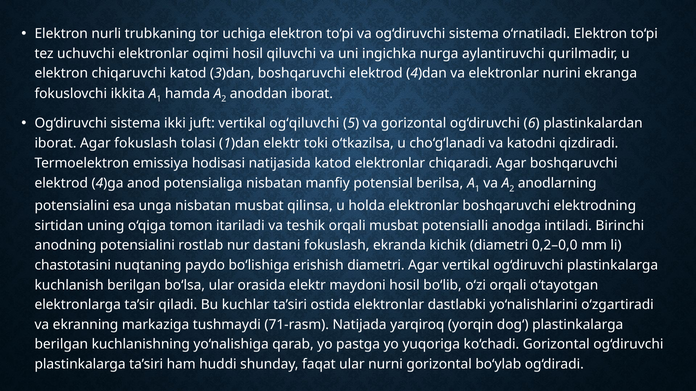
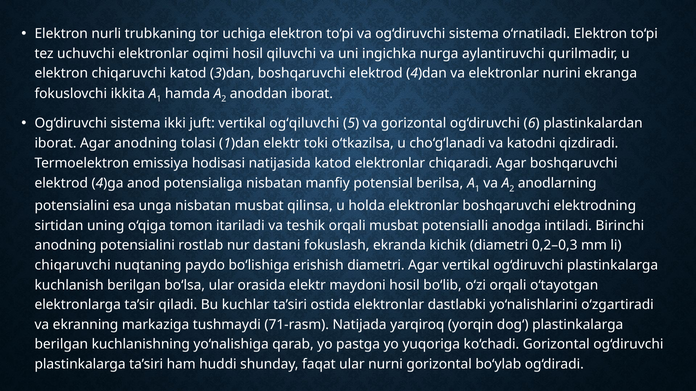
Agar fokuslash: fokuslash -> anodning (146, 143)
0,2–0,0: 0,2–0,0 -> 0,2–0,3 (555, 246)
chastotasini: chastotasini -> chiqaruvchi (73, 266)
